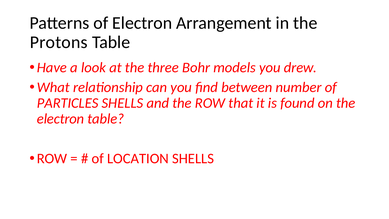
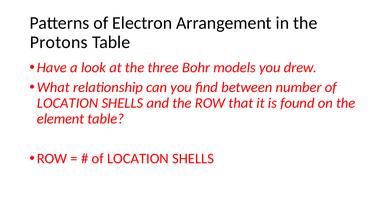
PARTICLES: PARTICLES -> LOCATION (68, 103)
electron: electron -> element (61, 119)
